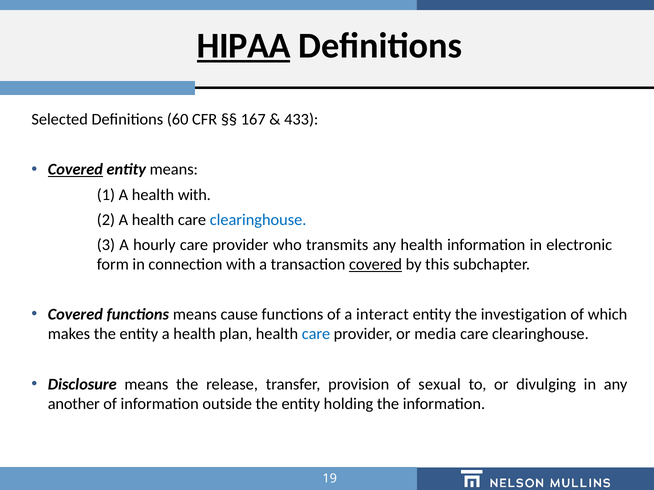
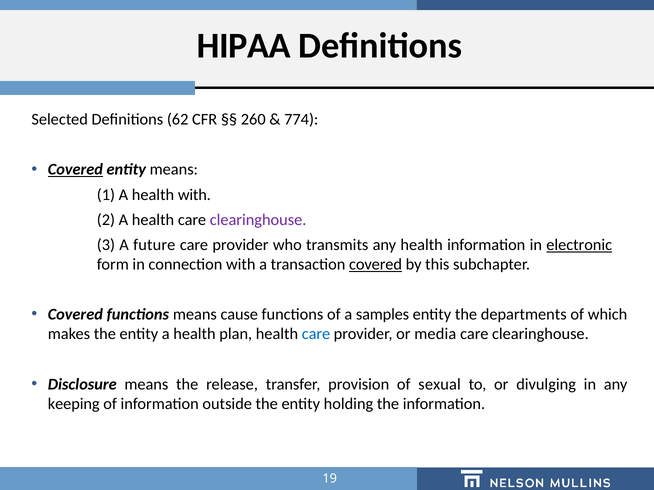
HIPAA underline: present -> none (244, 46)
60: 60 -> 62 (178, 120)
167: 167 -> 260 (253, 120)
433: 433 -> 774 (301, 120)
clearinghouse colour: blue -> purple (258, 220)
hourly: hourly -> future (154, 245)
electronic underline: none -> present (579, 245)
interact: interact -> samples (383, 315)
investigation: investigation -> departments (524, 315)
another: another -> keeping (74, 404)
